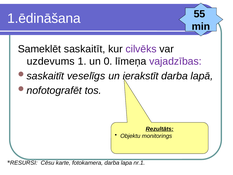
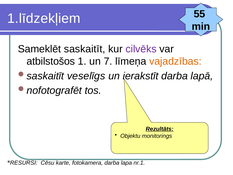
1.ēdināšana: 1.ēdināšana -> 1.līdzekļiem (44, 18)
uzdevums: uzdevums -> atbilstošos (51, 61)
0: 0 -> 7 (108, 61)
vajadzības colour: purple -> orange (175, 61)
